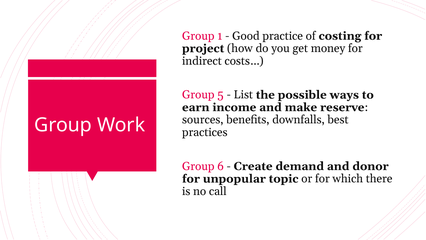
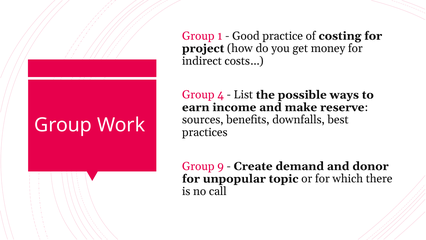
5: 5 -> 4 (221, 95)
6: 6 -> 9 (221, 166)
